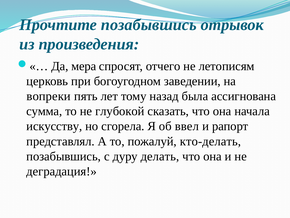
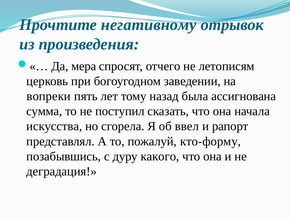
Прочтите позабывшись: позабывшись -> негативному (149, 25)
глубокой: глубокой -> поступил (120, 111)
искусству: искусству -> искусства (54, 126)
кто-делать: кто-делать -> кто-форму (210, 141)
делать: делать -> какого (160, 156)
